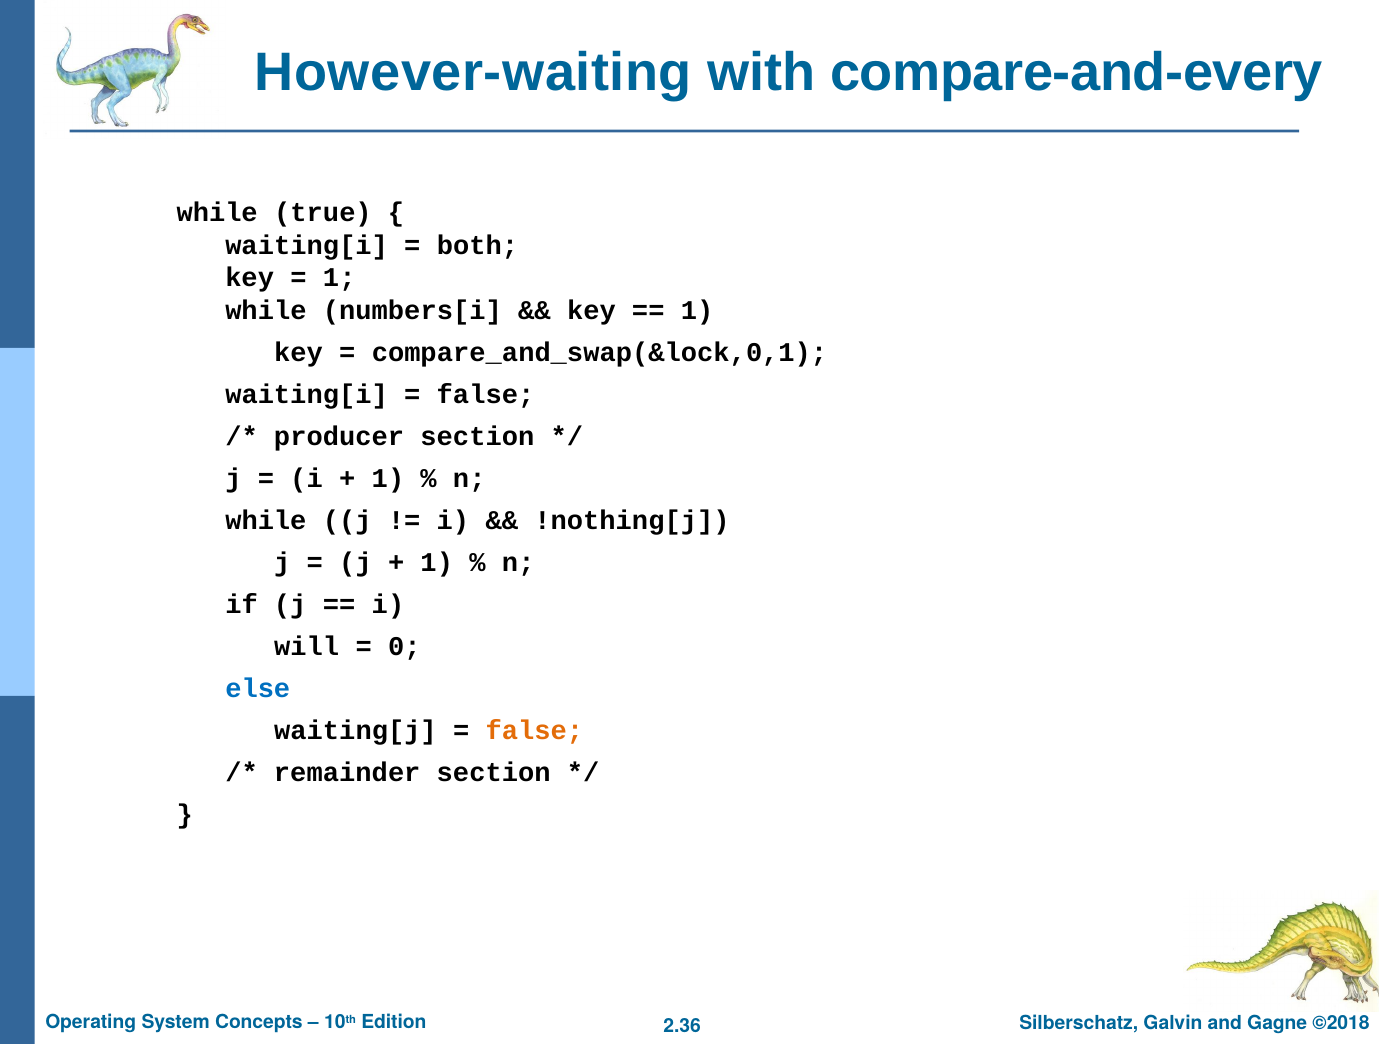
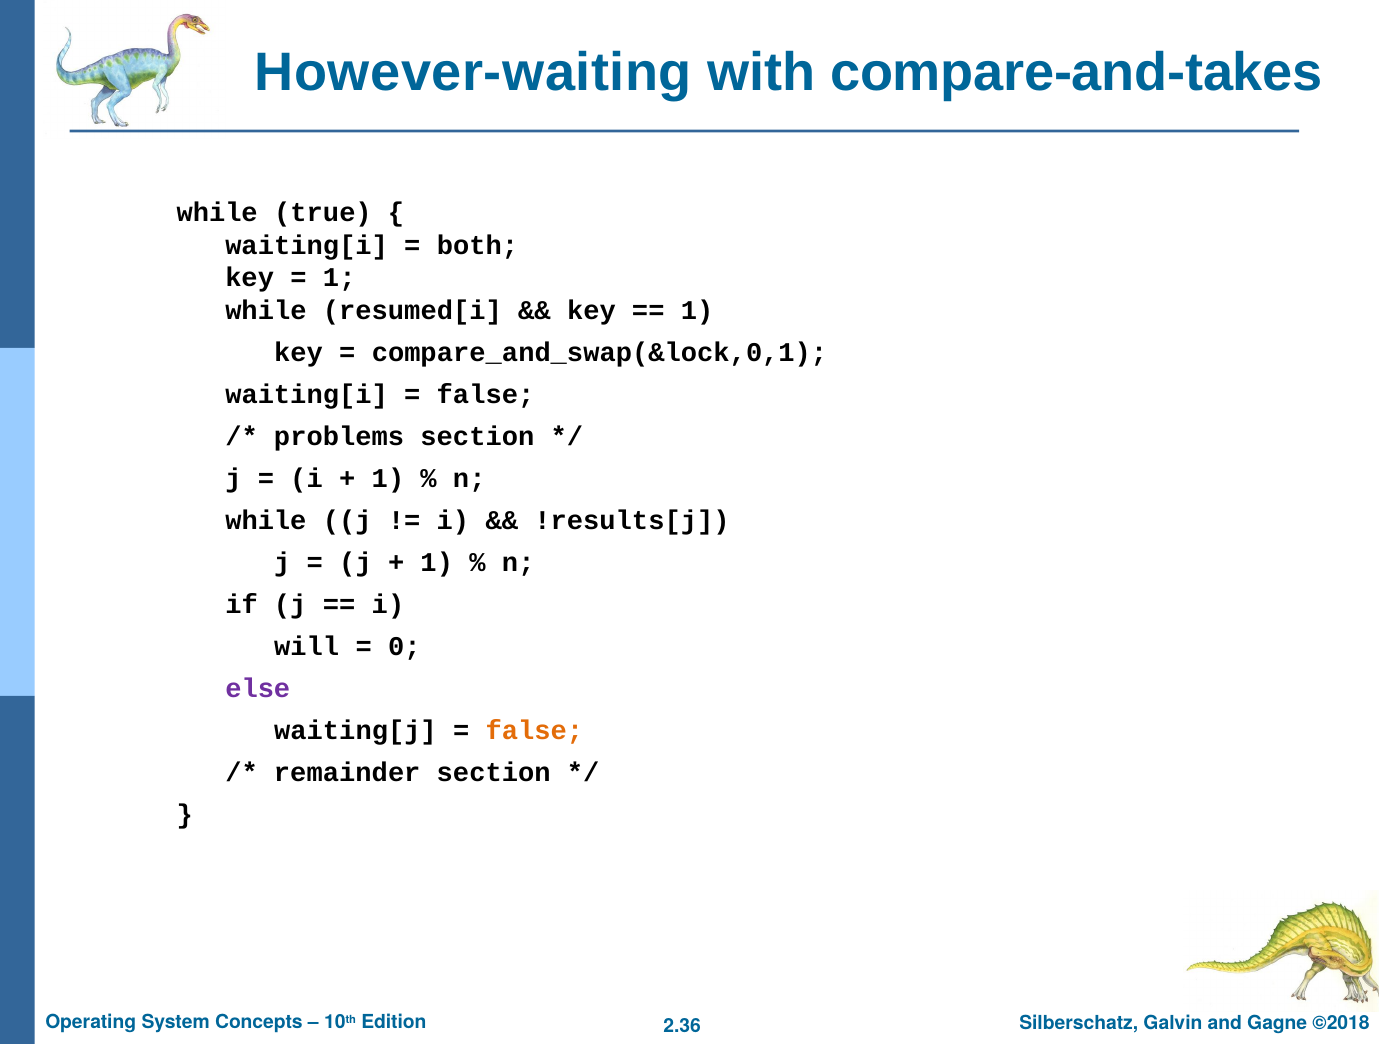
compare-and-every: compare-and-every -> compare-and-takes (1077, 72)
numbers[i: numbers[i -> resumed[i (412, 310)
producer: producer -> problems (339, 436)
!nothing[j: !nothing[j -> !results[j (632, 520)
else colour: blue -> purple (258, 688)
